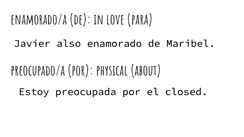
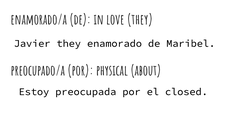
love para: para -> they (140, 20)
Javier also: also -> they (69, 44)
